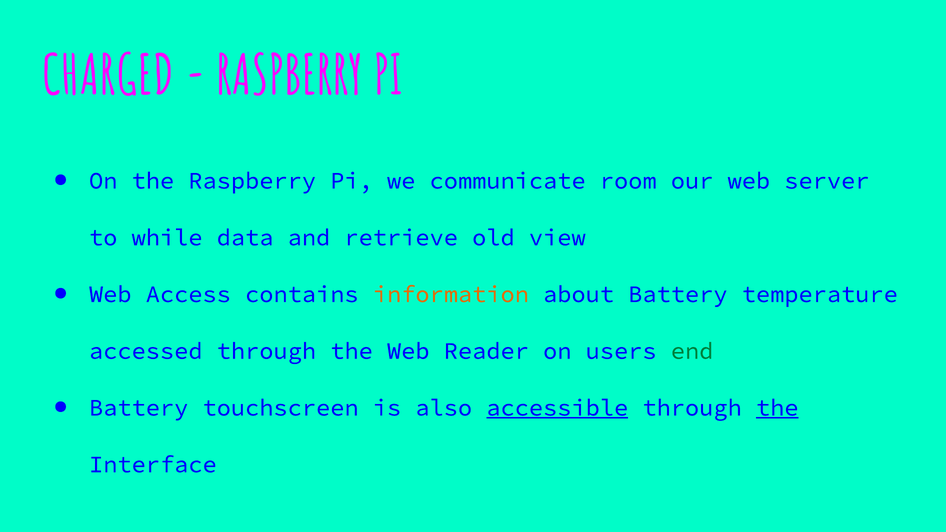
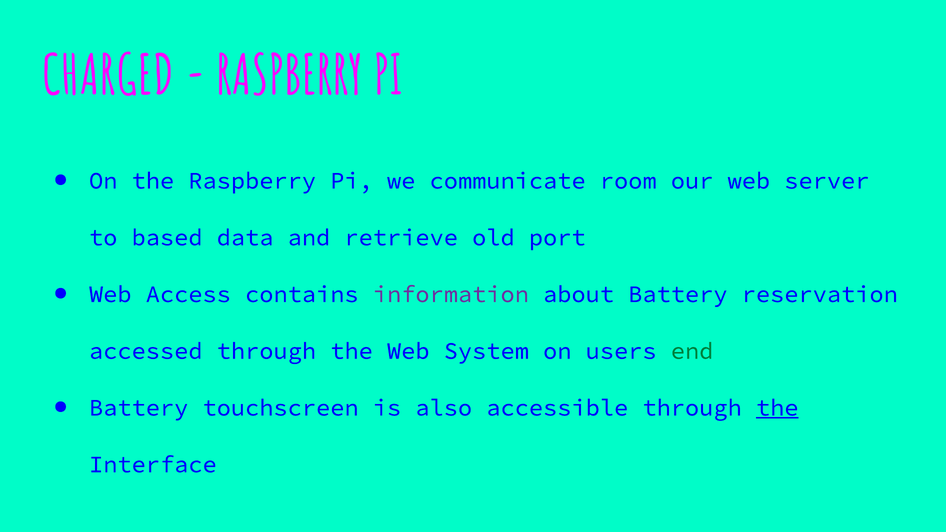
while: while -> based (167, 238)
view: view -> port (557, 238)
information colour: orange -> purple (451, 294)
temperature: temperature -> reservation (820, 294)
Reader: Reader -> System (486, 351)
accessible underline: present -> none (557, 408)
